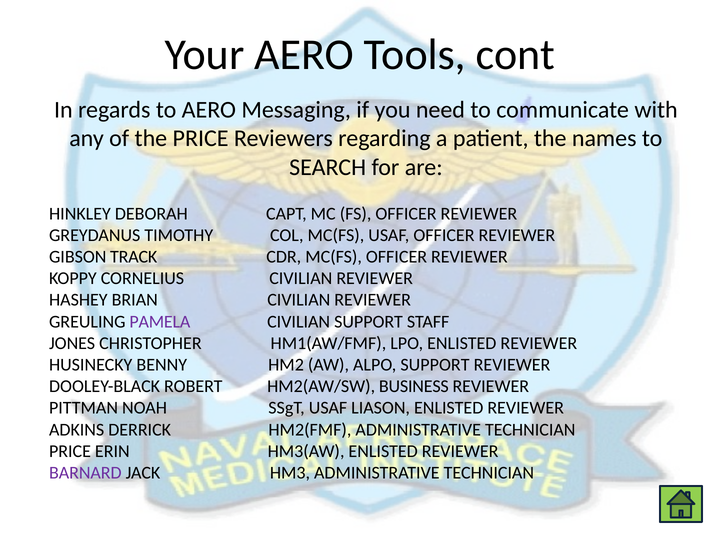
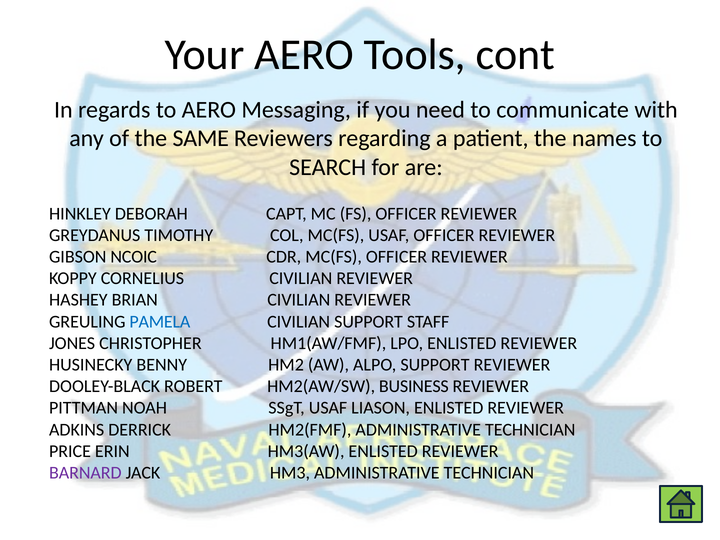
the PRICE: PRICE -> SAME (201, 138)
TRACK: TRACK -> NCOIC (134, 257)
PAMELA colour: purple -> blue (160, 322)
